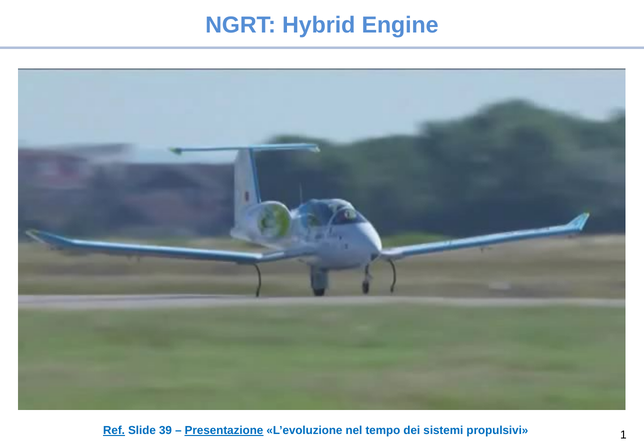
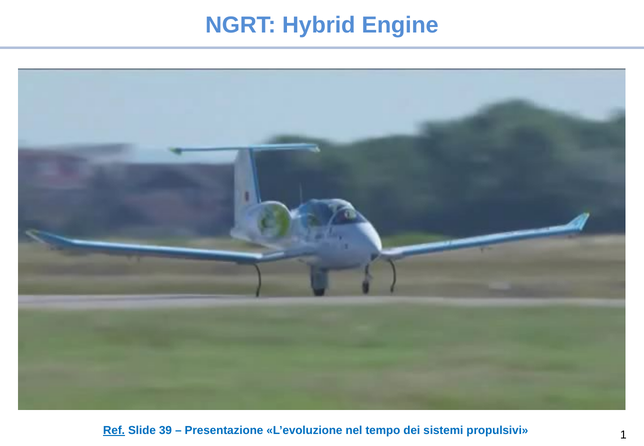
Presentazione underline: present -> none (224, 430)
